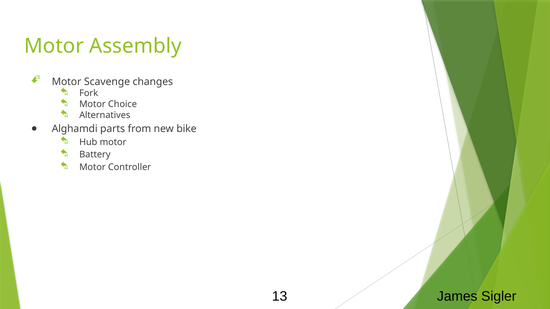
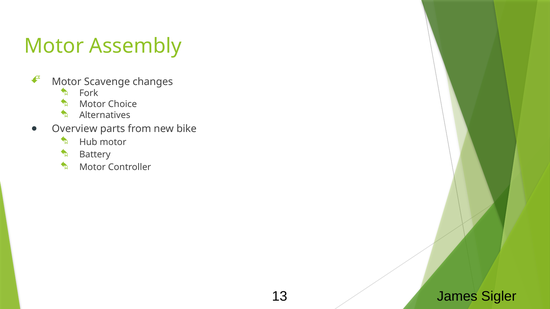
Alghamdi: Alghamdi -> Overview (75, 129)
